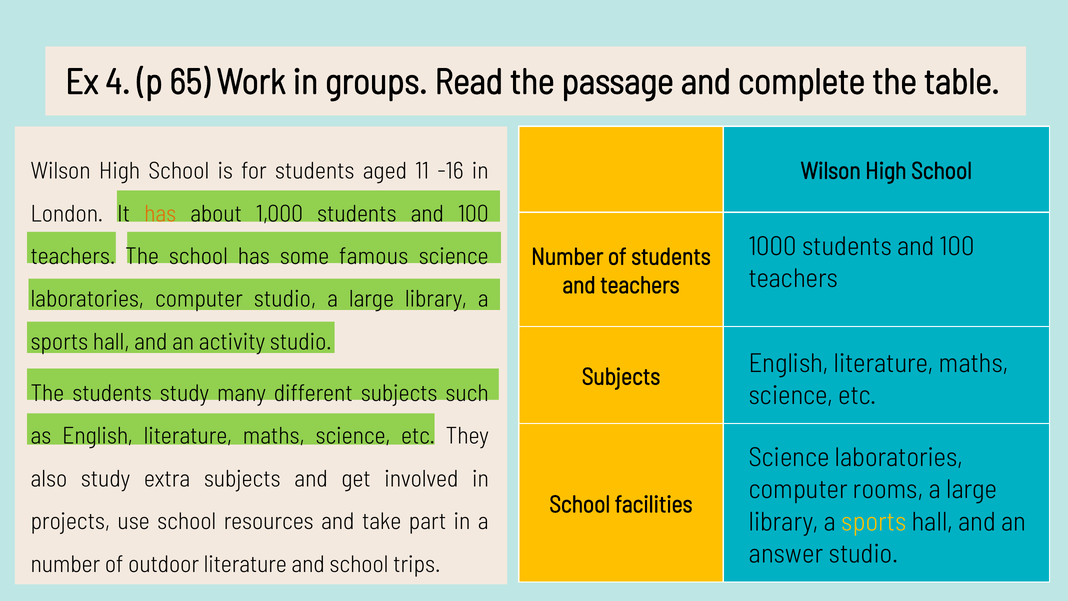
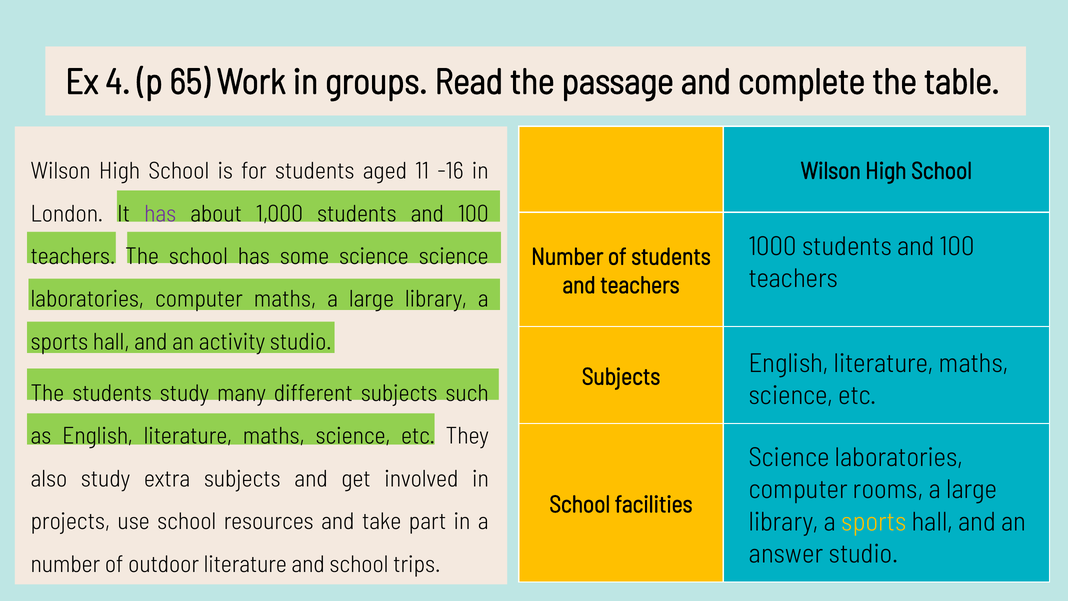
has colour: orange -> purple (160, 214)
some famous: famous -> science (374, 256)
computer studio: studio -> maths (285, 299)
